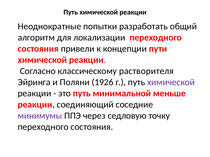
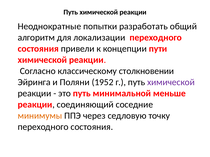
растворителя: растворителя -> столкновении (146, 71)
1926: 1926 -> 1952 (103, 83)
минимумы colour: purple -> orange (40, 116)
